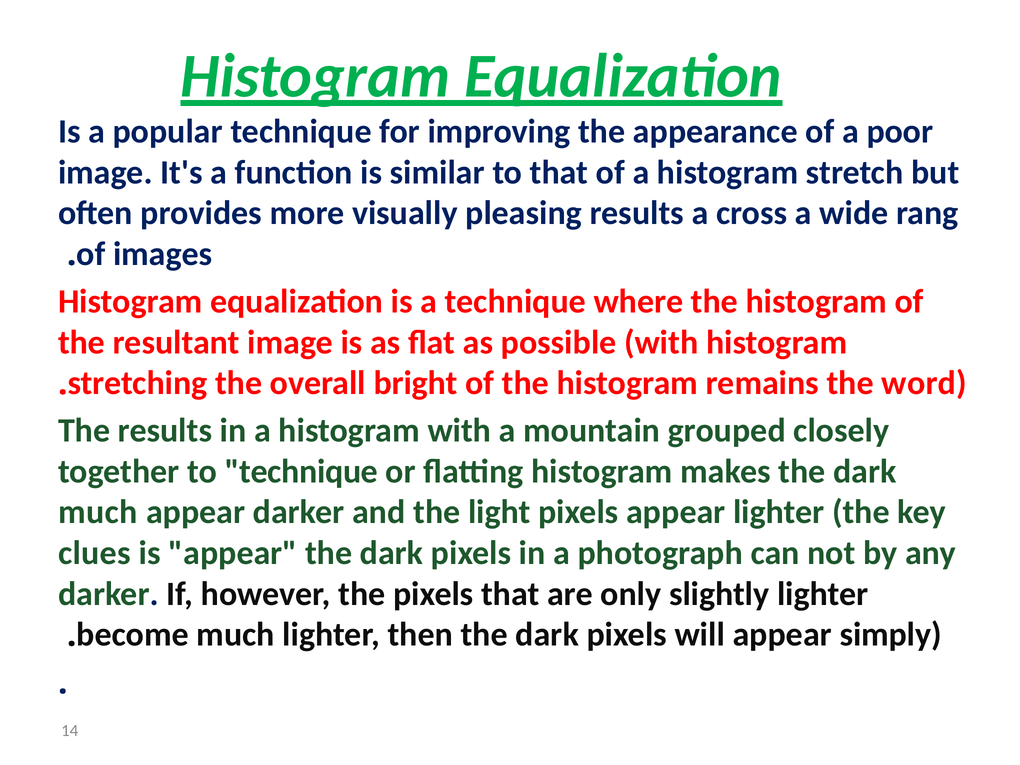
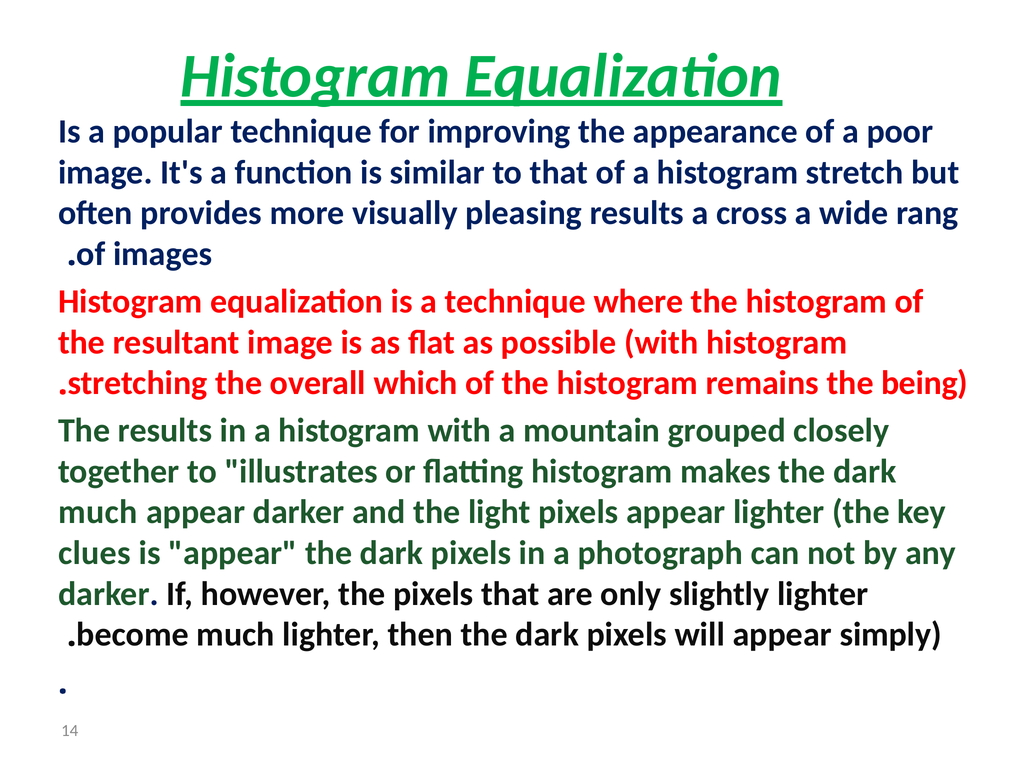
bright: bright -> which (416, 383)
word: word -> being (924, 383)
to technique: technique -> illustrates (301, 471)
